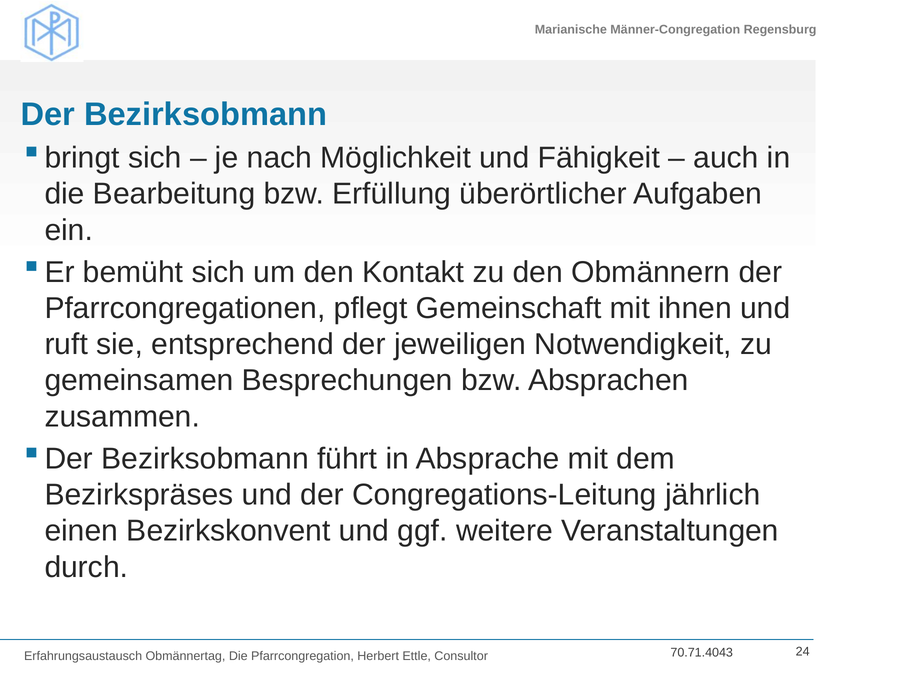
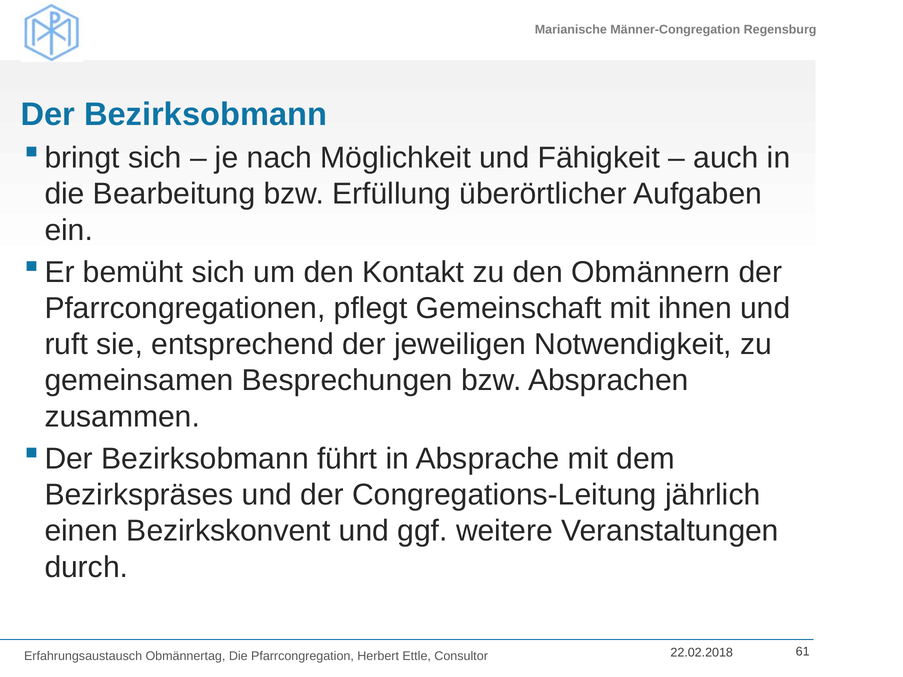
70.71.4043: 70.71.4043 -> 22.02.2018 (702, 653)
24: 24 -> 61 (803, 652)
